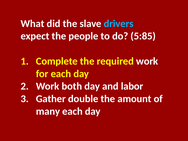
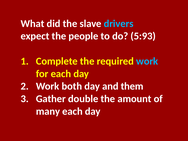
5:85: 5:85 -> 5:93 (143, 36)
work colour: white -> light blue (147, 61)
labor: labor -> them (132, 86)
